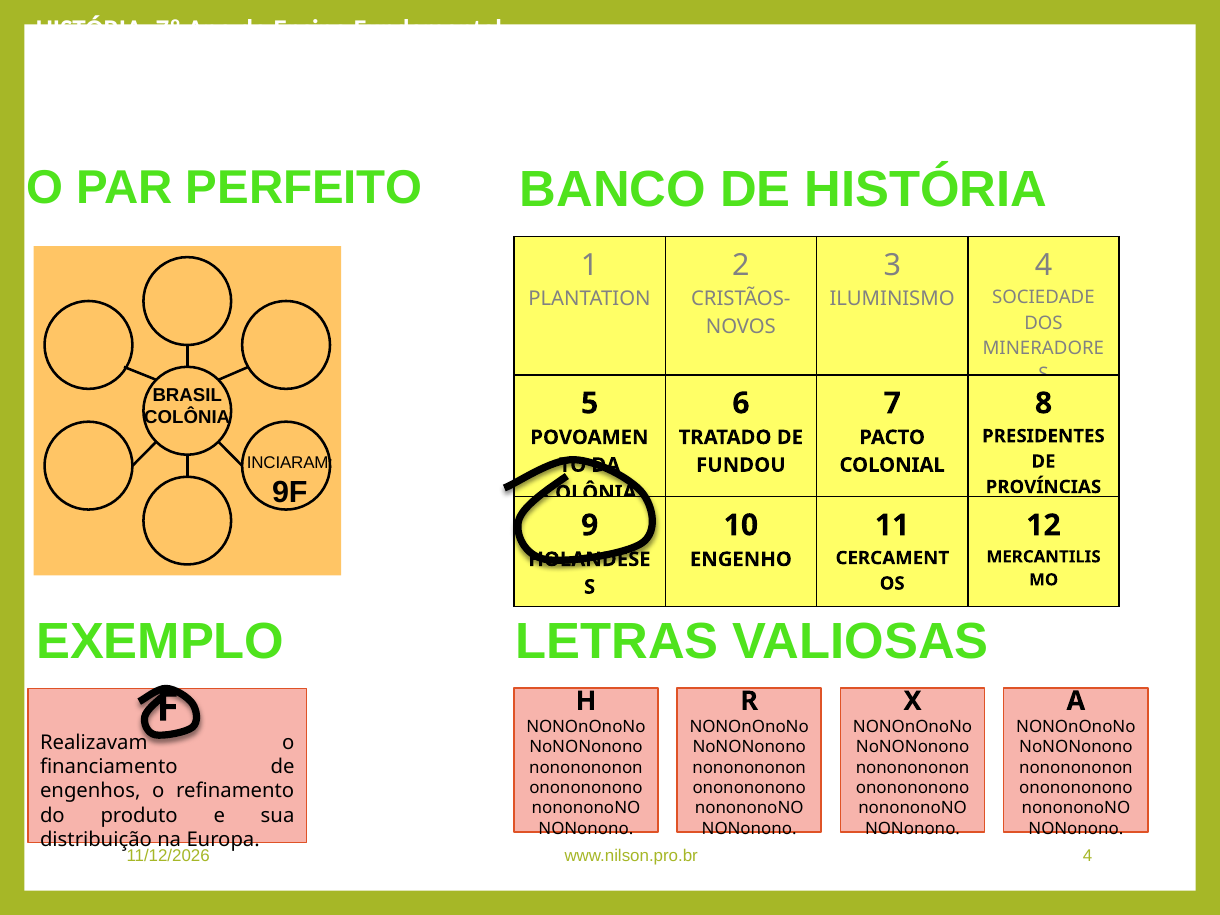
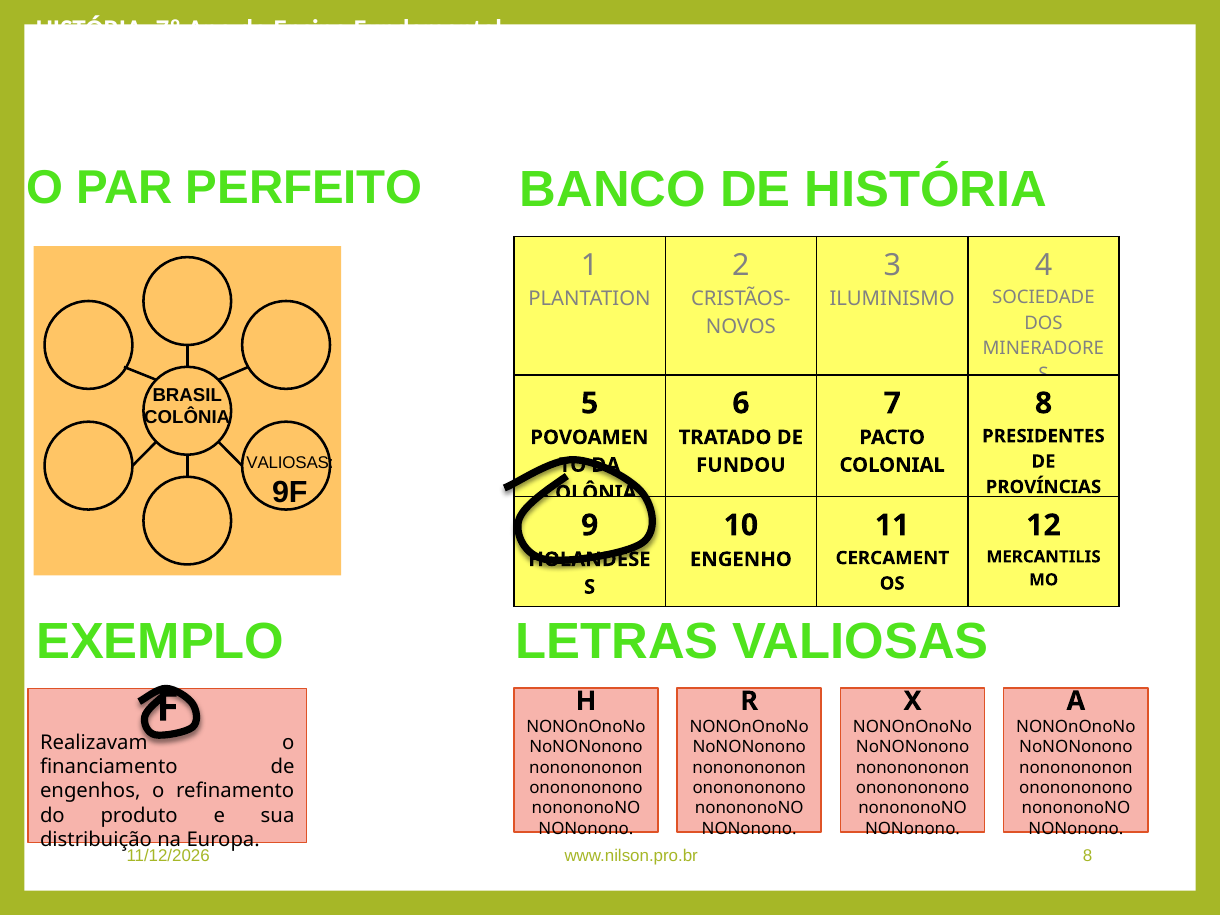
INCIARAM: INCIARAM -> VALIOSAS (290, 463)
www.nilson.pro.br 4: 4 -> 8 (1087, 856)
